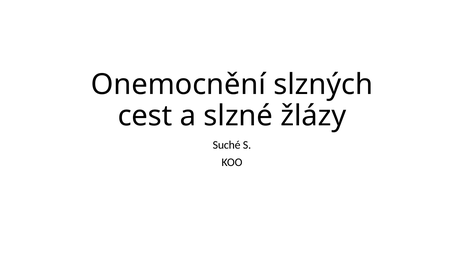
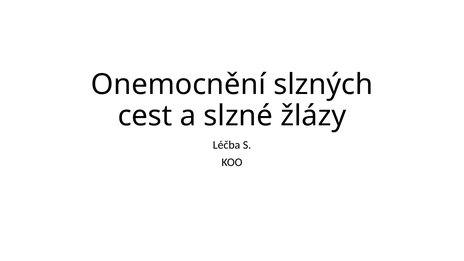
Suché: Suché -> Léčba (226, 145)
